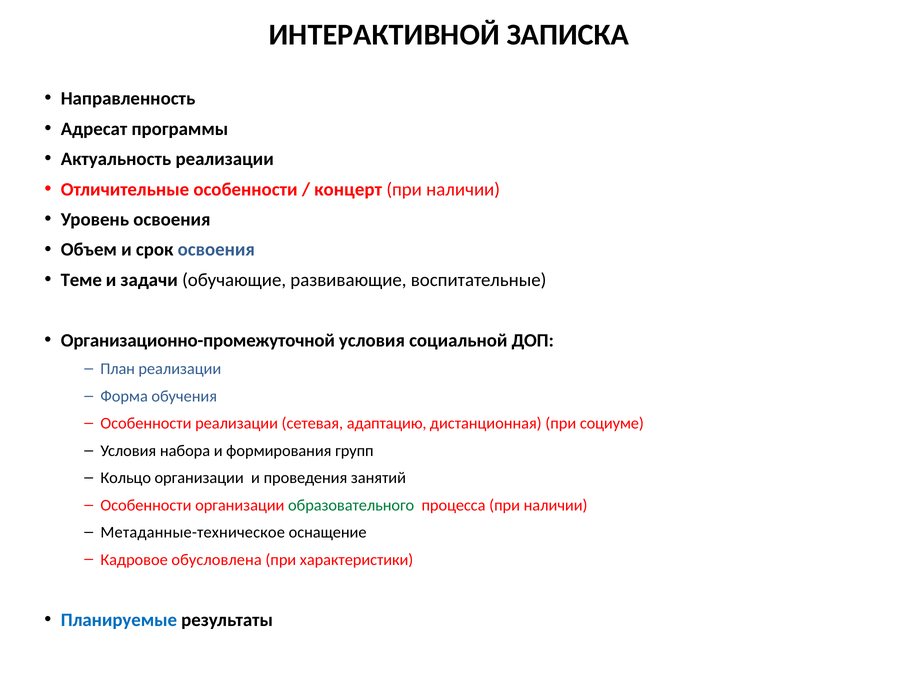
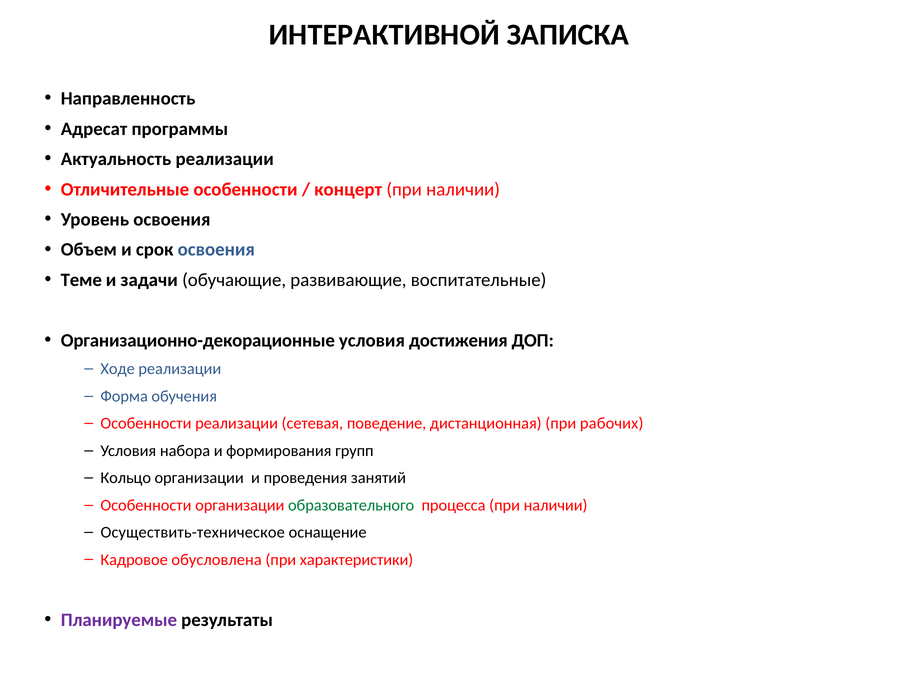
Организационно-промежуточной: Организационно-промежуточной -> Организационно-декорационные (198, 340)
социальной: социальной -> достижения (458, 340)
План: План -> Ходе (118, 369)
адаптацию: адаптацию -> поведение (387, 423)
социуме: социуме -> рабочих (612, 423)
Метаданные-техническое: Метаданные-техническое -> Осуществить-техническое (193, 532)
Планируемые colour: blue -> purple (119, 620)
